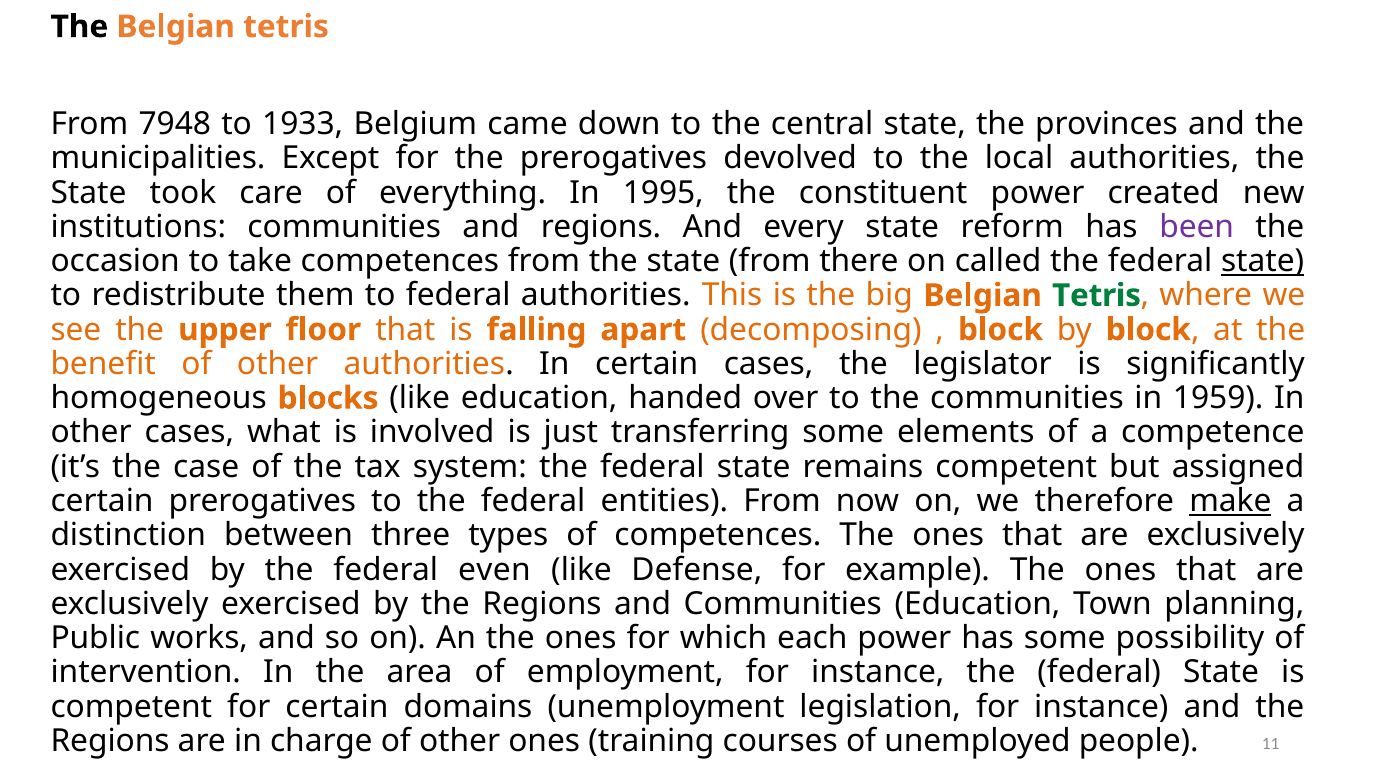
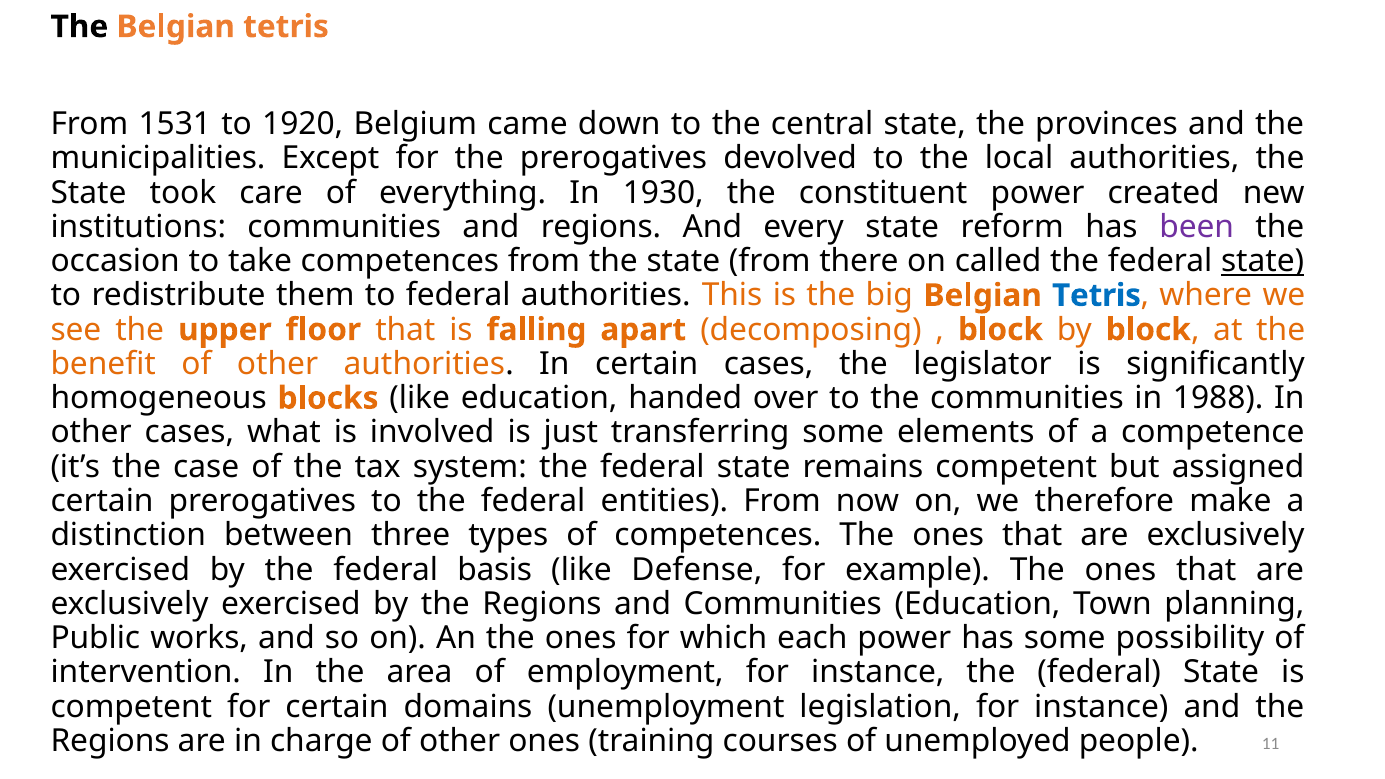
7948: 7948 -> 1531 (175, 124)
1933: 1933 -> 1920 (303, 124)
1995: 1995 -> 1930 (663, 193)
Tetris colour: green -> blue (1096, 295)
1959: 1959 -> 1988 (1218, 398)
make underline: present -> none (1230, 501)
even: even -> basis (495, 570)
